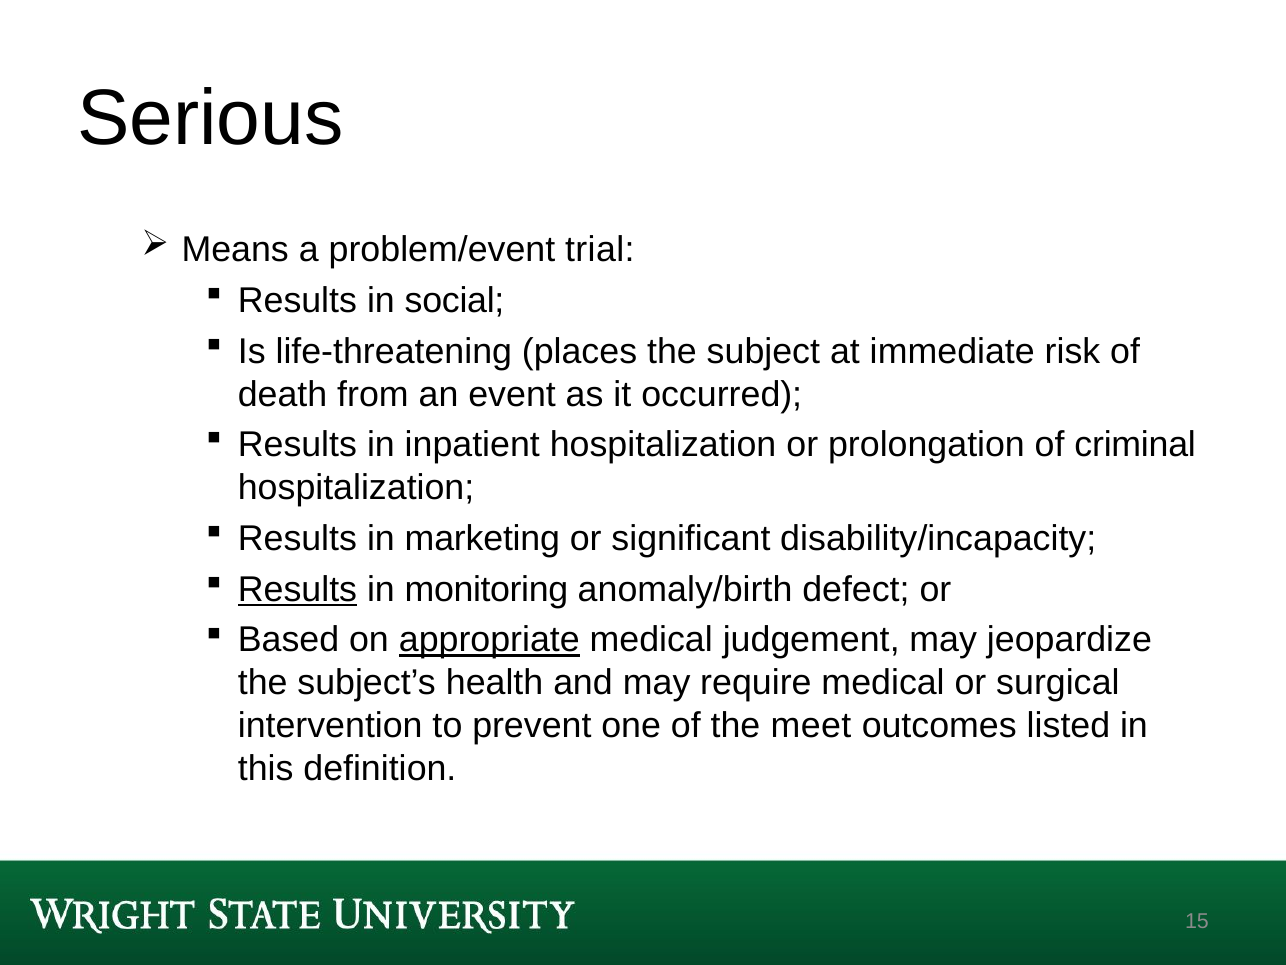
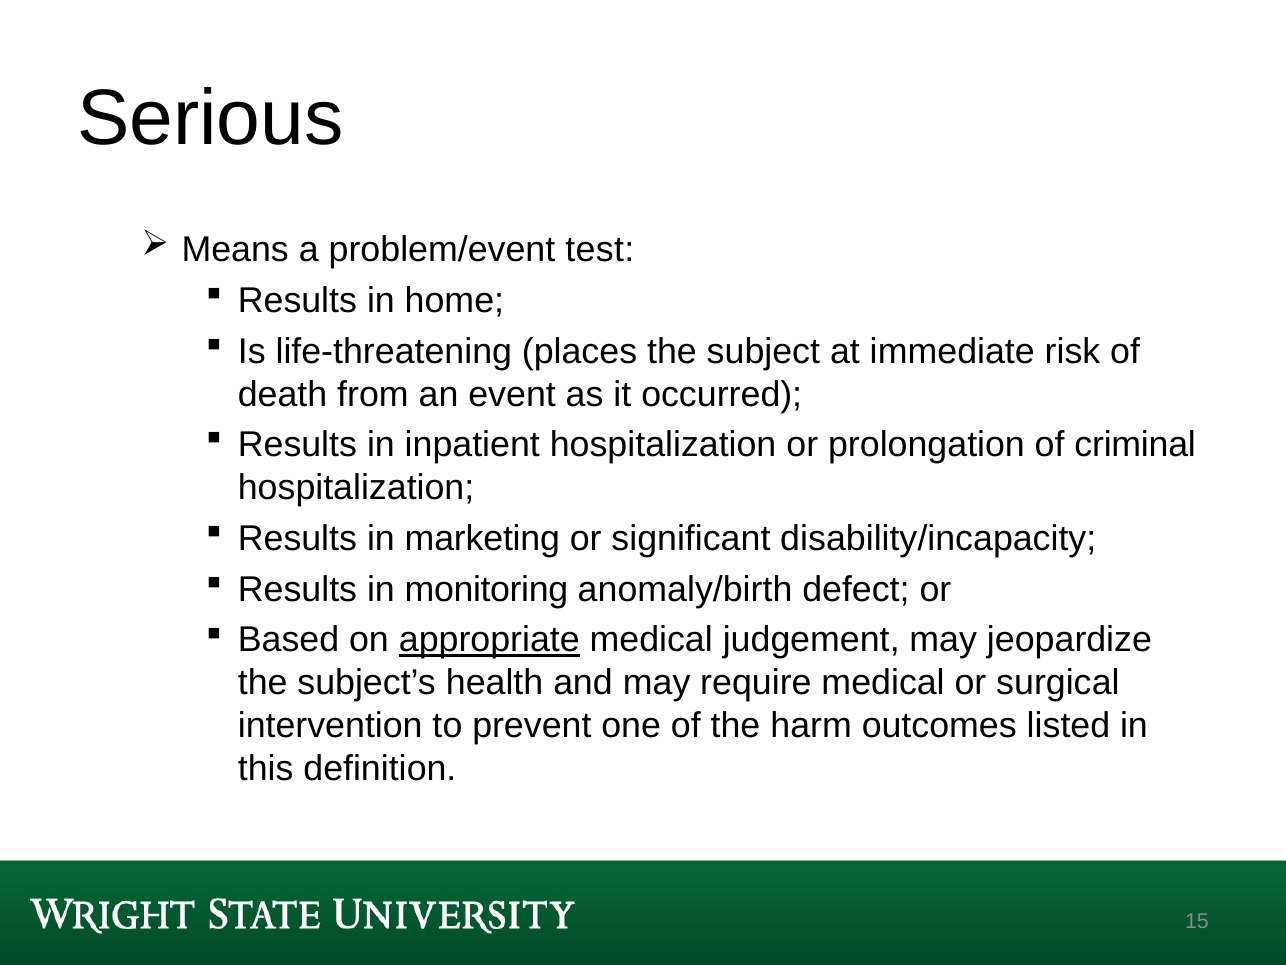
trial: trial -> test (600, 250)
social: social -> home (454, 300)
Results underline: present -> none (297, 589)
meet: meet -> harm (811, 726)
